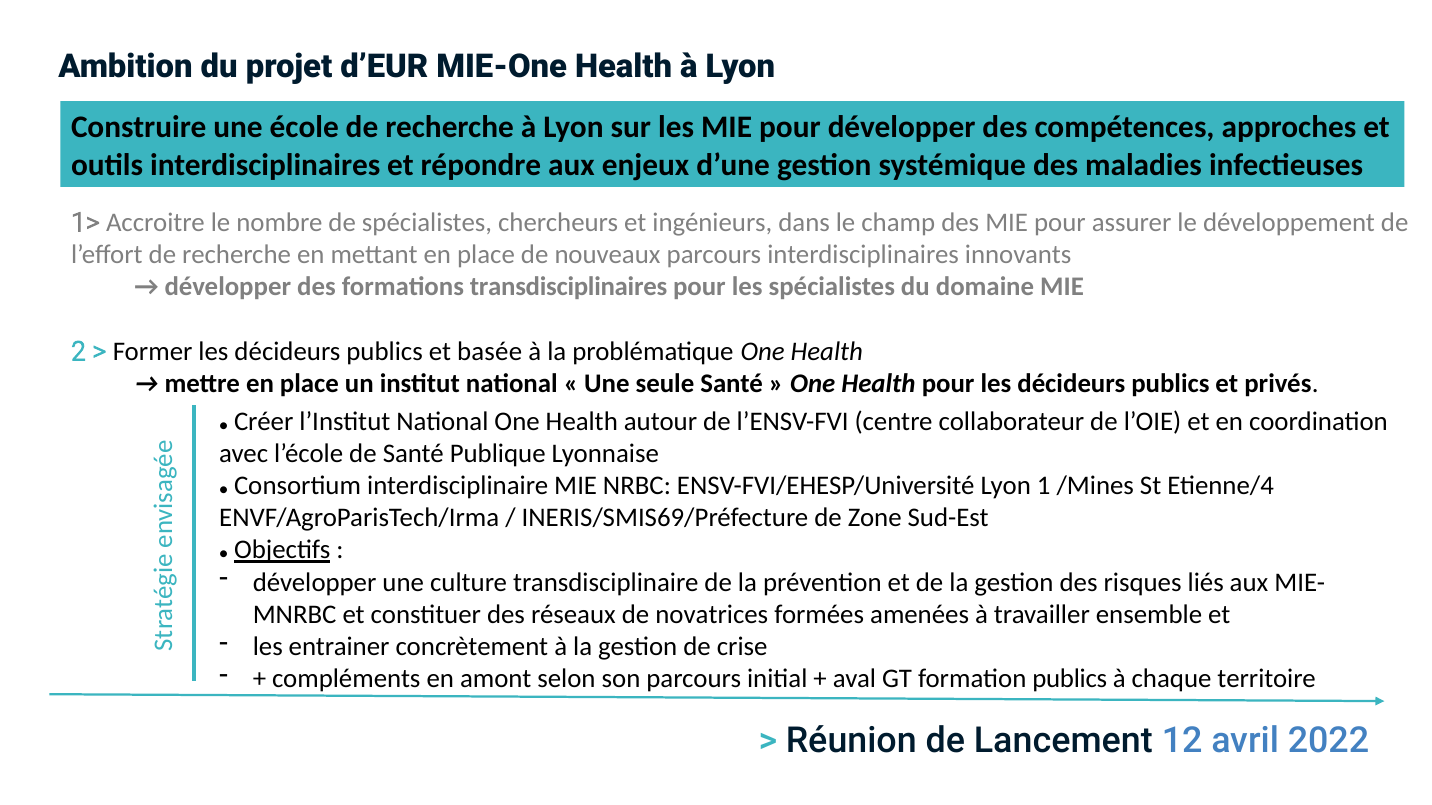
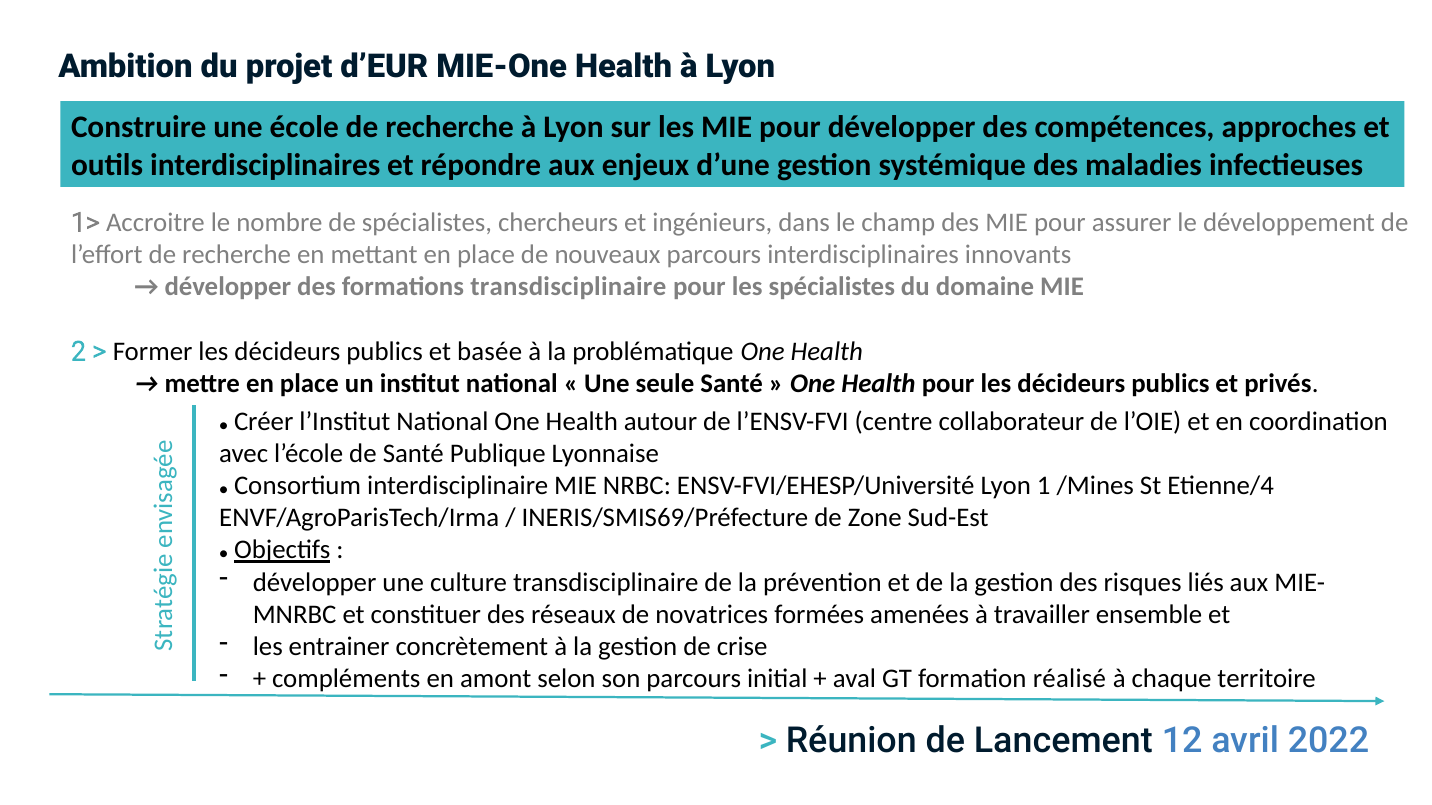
formations transdisciplinaires: transdisciplinaires -> transdisciplinaire (568, 287)
formation publics: publics -> réalisé (1069, 679)
